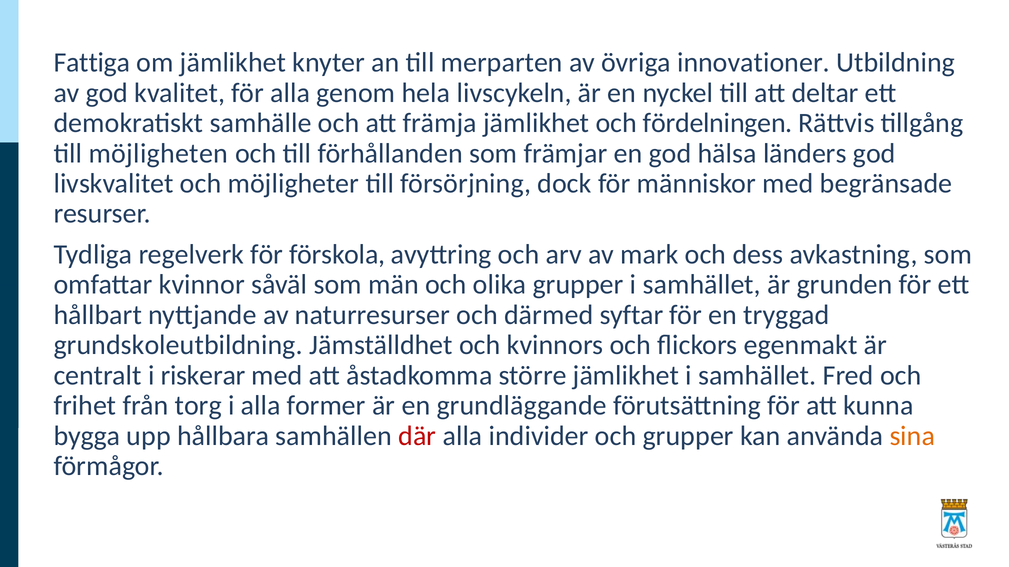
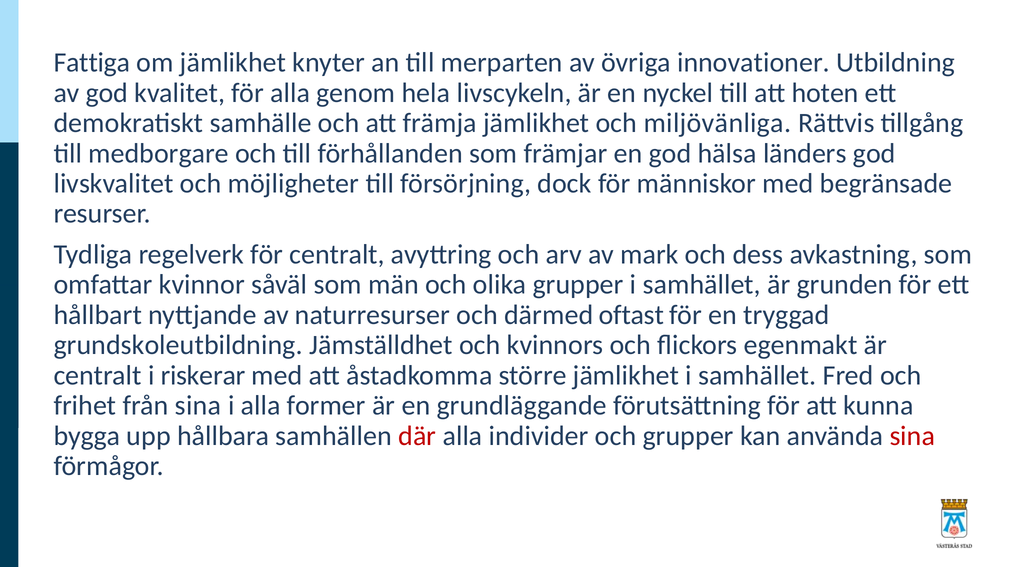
deltar: deltar -> hoten (825, 93)
fördelningen: fördelningen -> miljövänliga (717, 123)
möjligheten: möjligheten -> medborgare (159, 153)
för förskola: förskola -> centralt (337, 255)
syftar: syftar -> oftast (632, 315)
från torg: torg -> sina (198, 406)
sina colour: orange -> red (912, 436)
